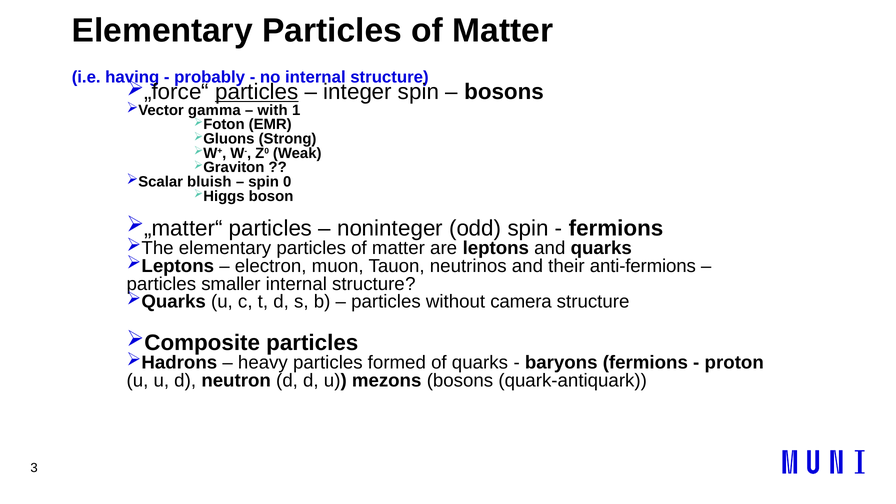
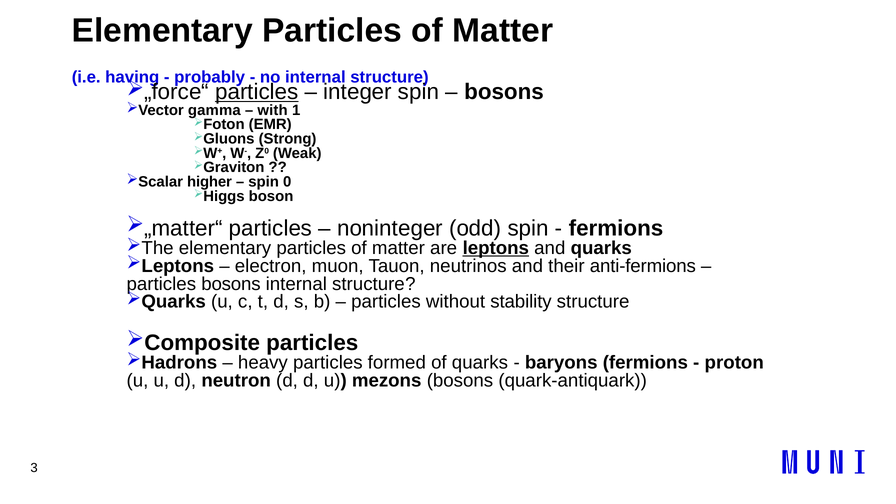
bluish: bluish -> higher (209, 182)
leptons underline: none -> present (496, 248)
particles smaller: smaller -> bosons (231, 284)
camera: camera -> stability (521, 302)
